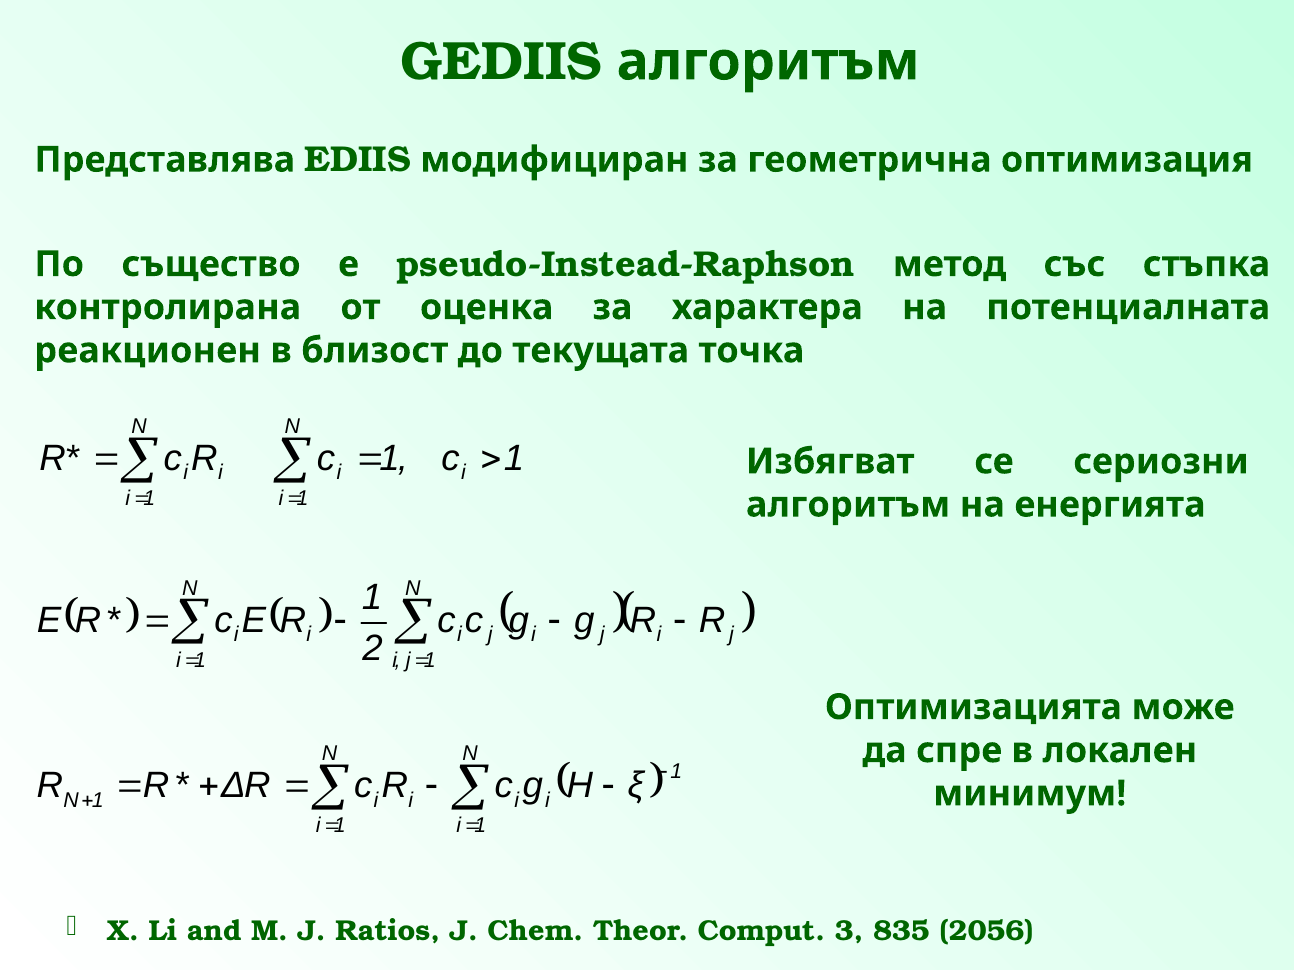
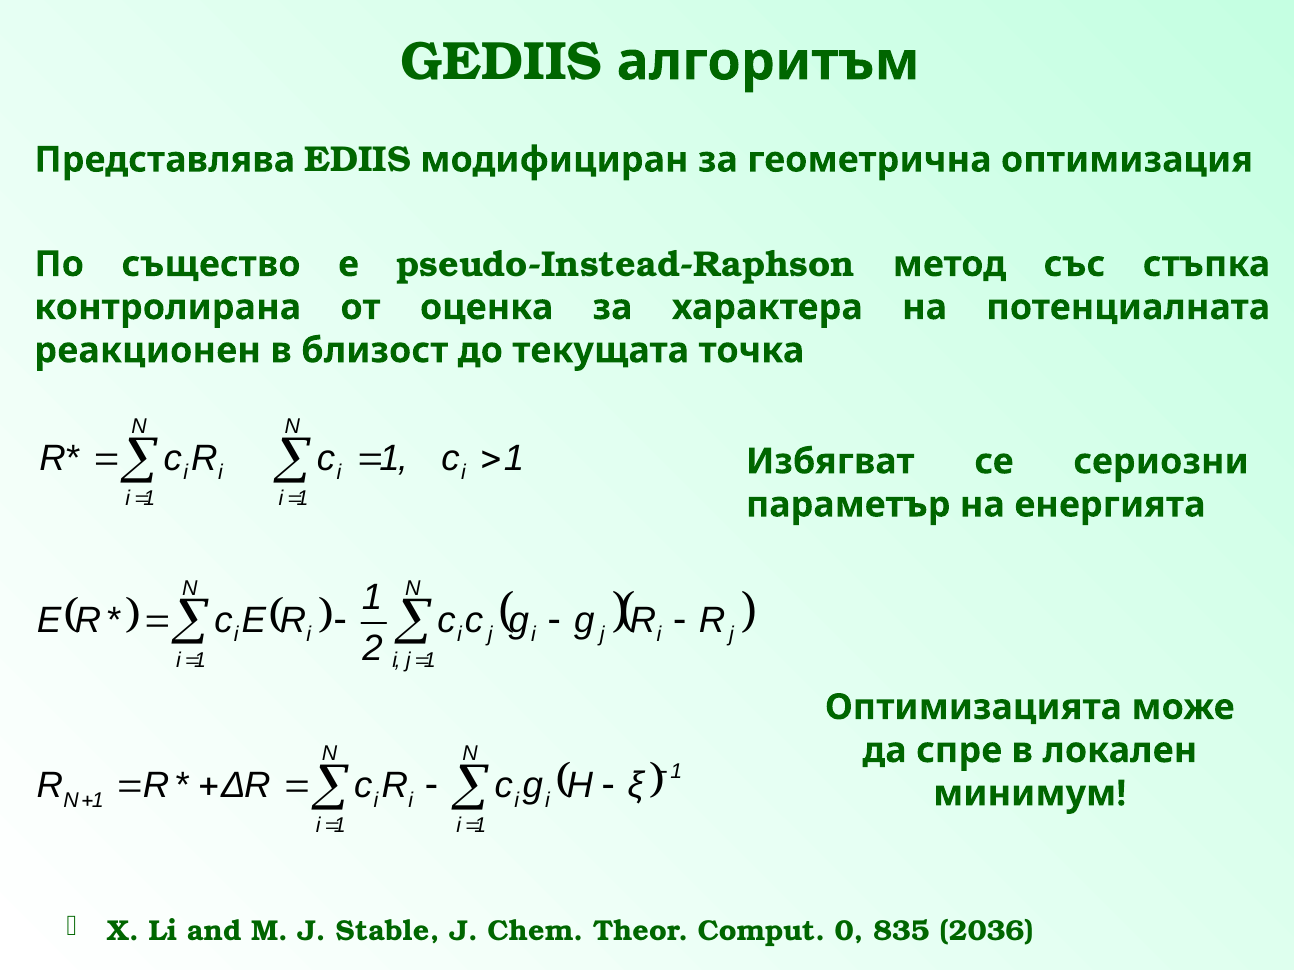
алгоритъм: алгоритъм -> параметър (848, 505)
Ratios: Ratios -> Stable (388, 931)
3: 3 -> 0 (849, 931)
2056: 2056 -> 2036 (987, 931)
